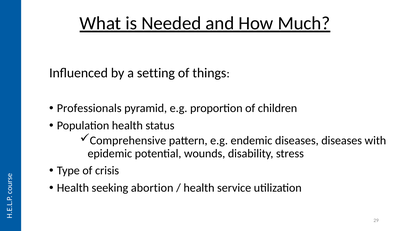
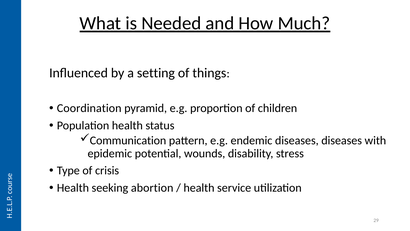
Professionals: Professionals -> Coordination (89, 108)
Comprehensive: Comprehensive -> Communication (128, 140)
